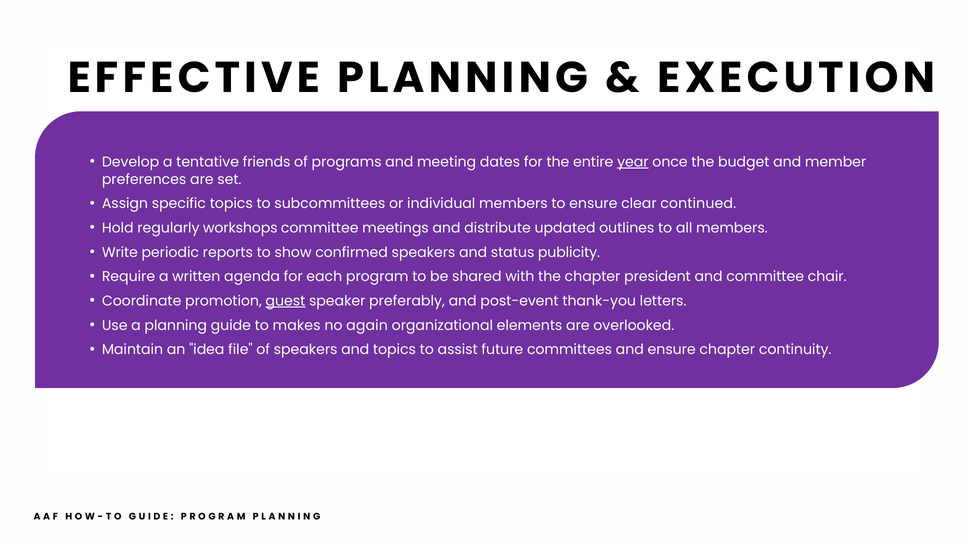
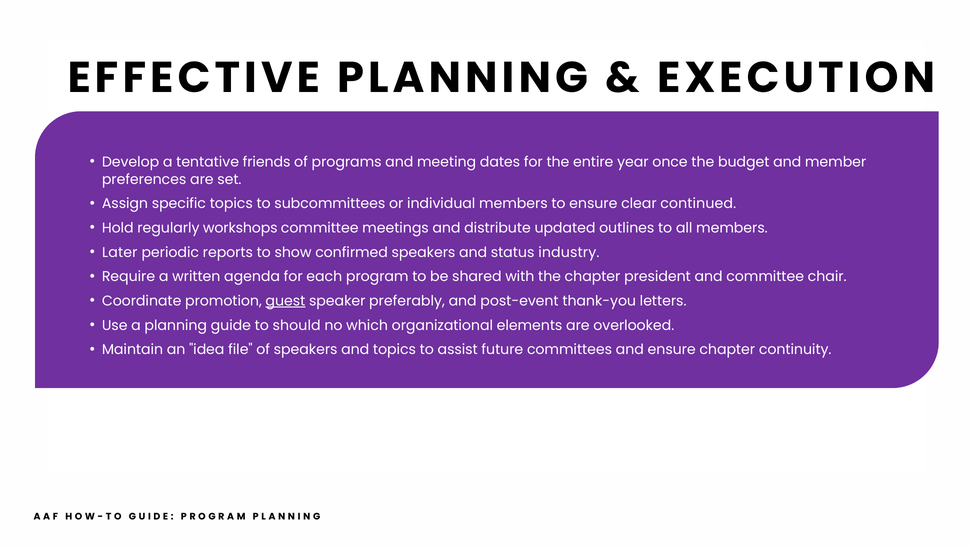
year underline: present -> none (633, 162)
Write: Write -> Later (120, 252)
publicity: publicity -> industry (569, 252)
makes: makes -> should (297, 325)
again: again -> which (367, 325)
